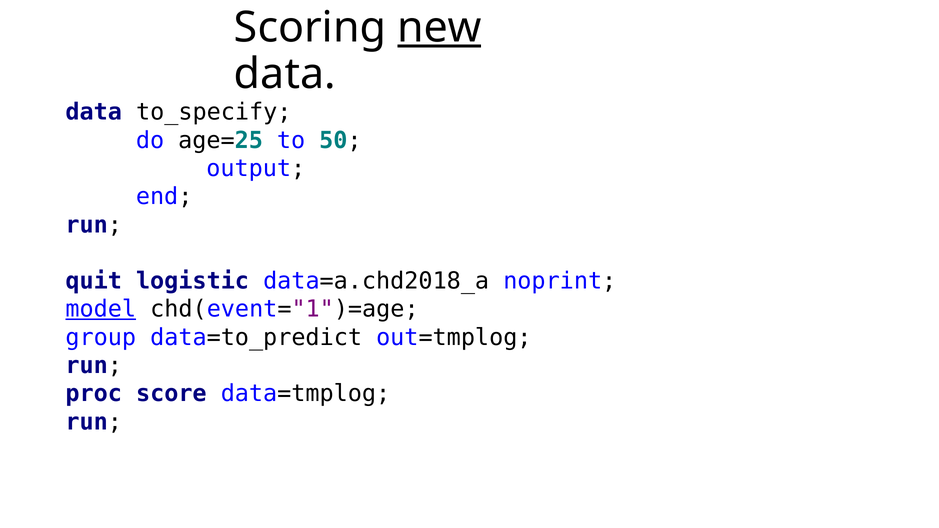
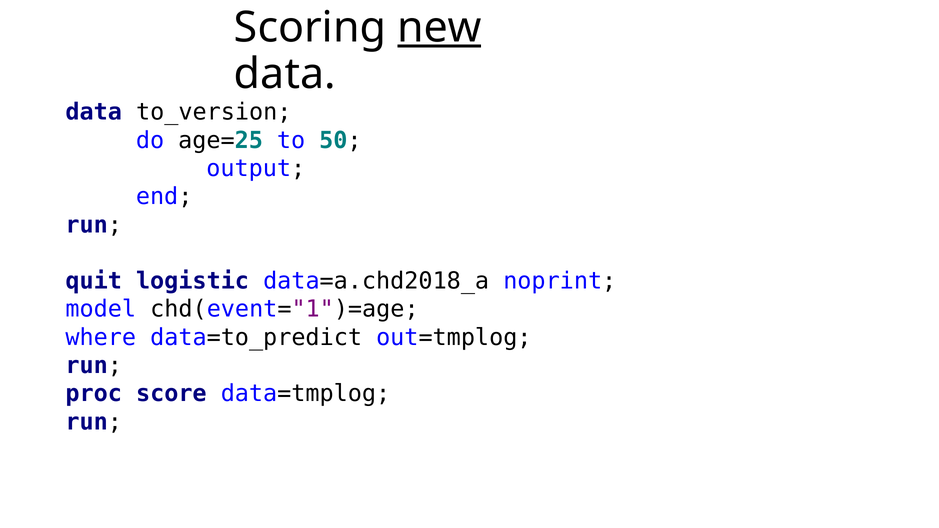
to_specify: to_specify -> to_version (214, 112)
model underline: present -> none (101, 309)
group: group -> where (101, 338)
